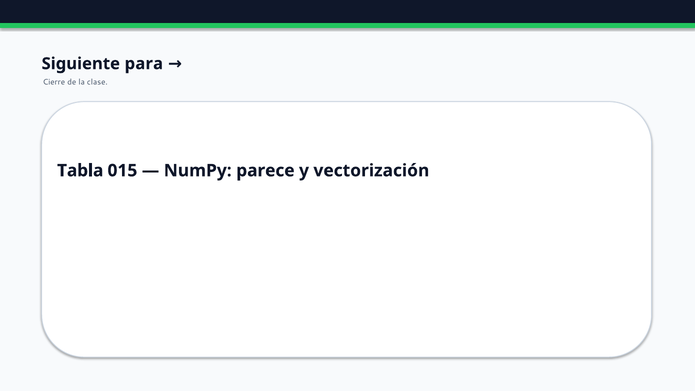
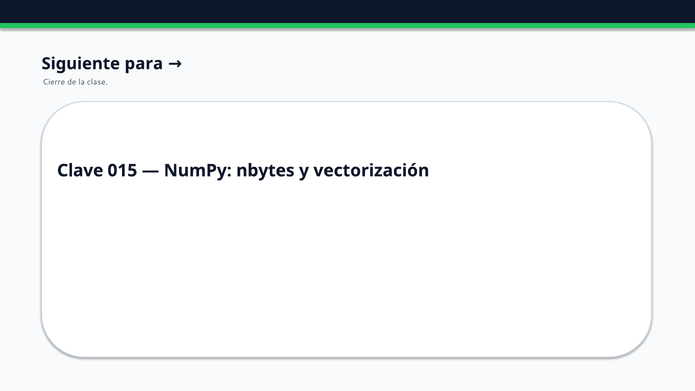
Tabla: Tabla -> Clave (80, 171)
parece: parece -> nbytes (265, 171)
